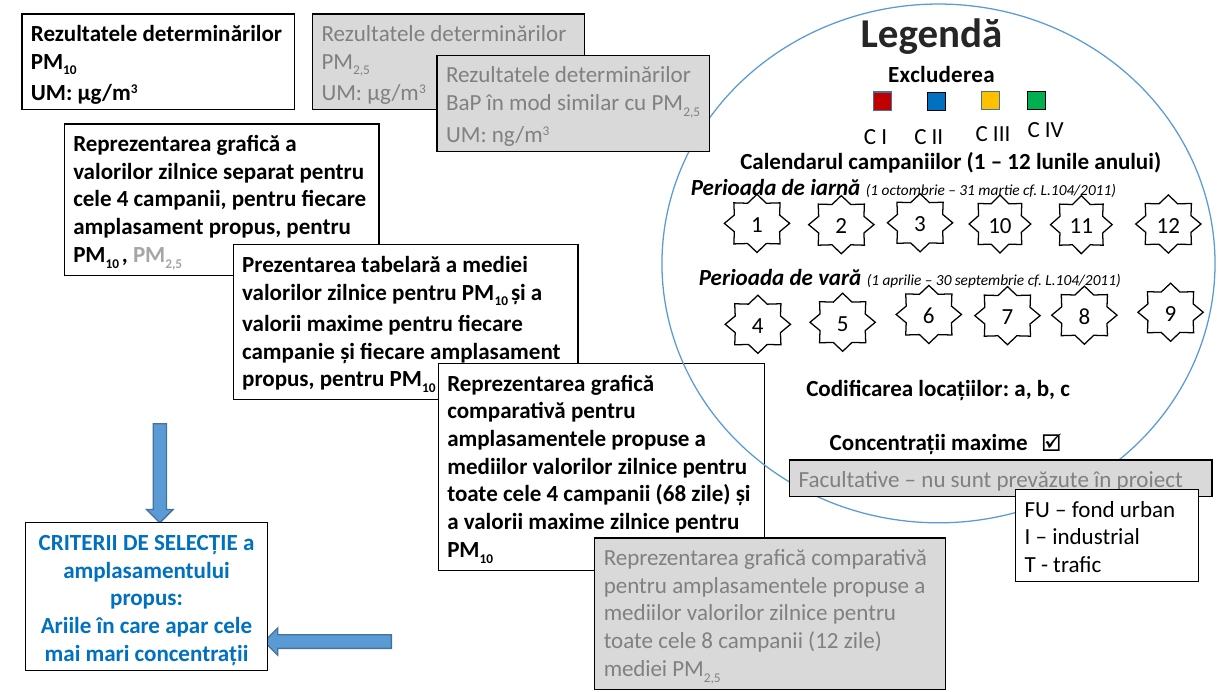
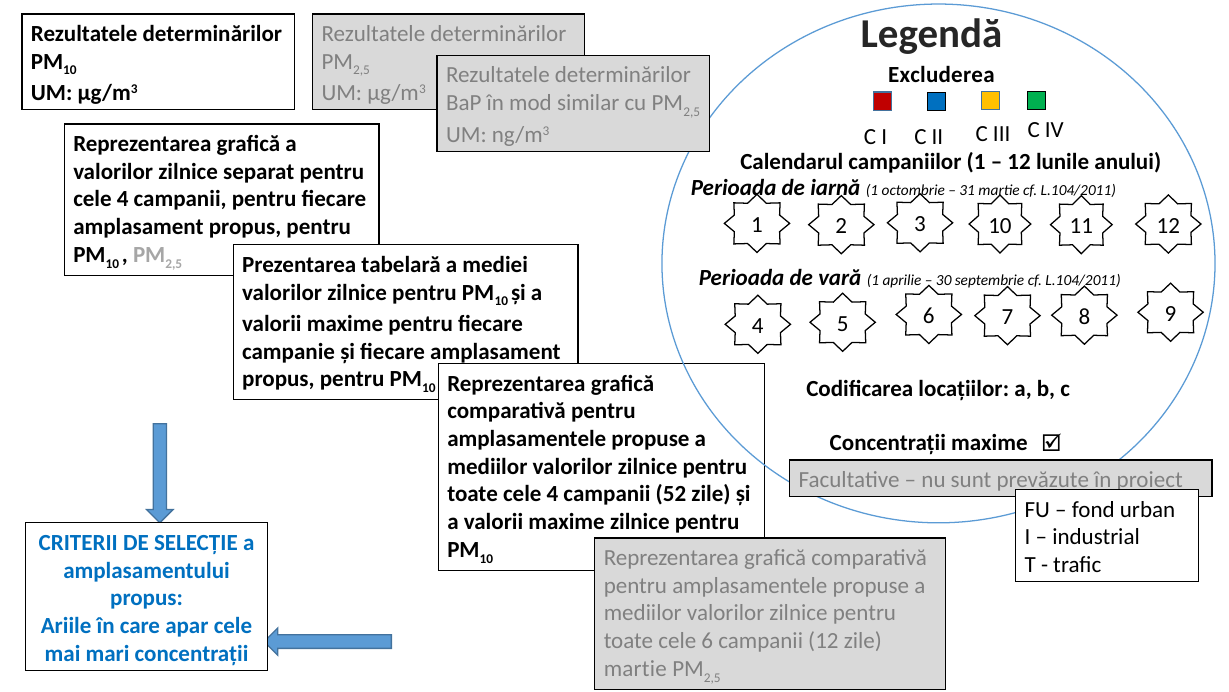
68: 68 -> 52 (671, 494)
cele 8: 8 -> 6 (707, 640)
mediei: mediei -> martie (635, 668)
